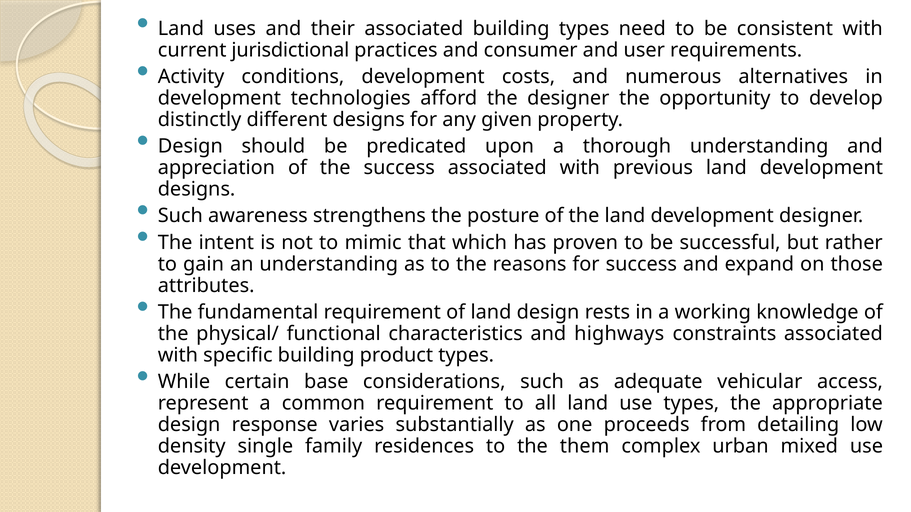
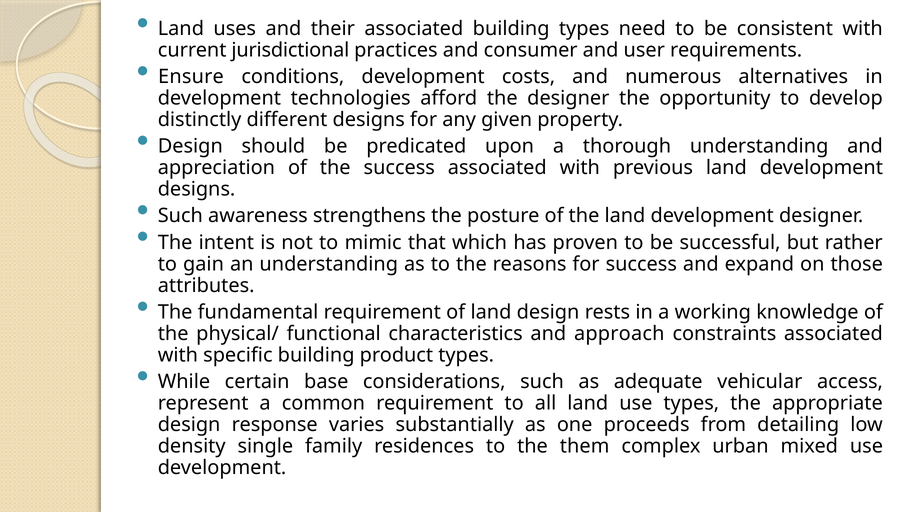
Activity: Activity -> Ensure (191, 77)
highways: highways -> approach (619, 334)
